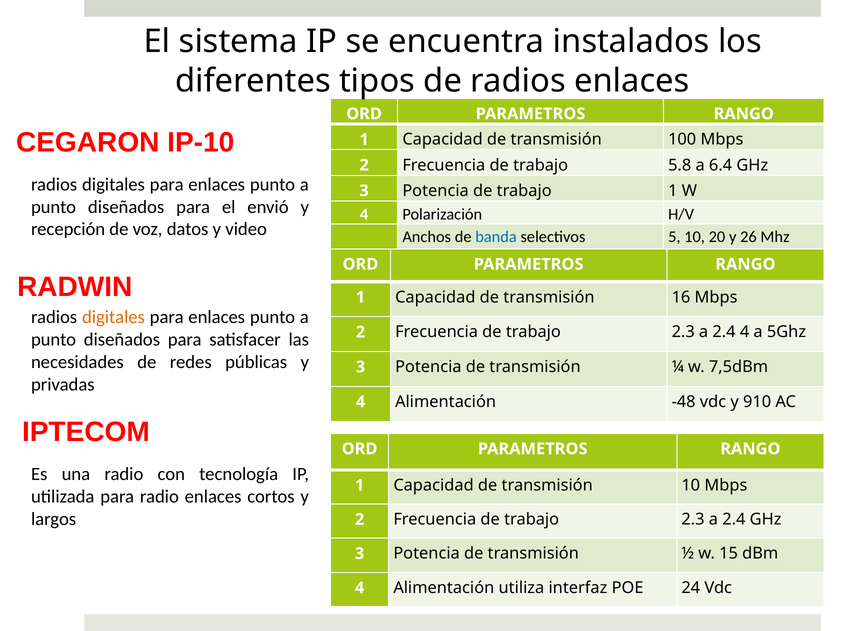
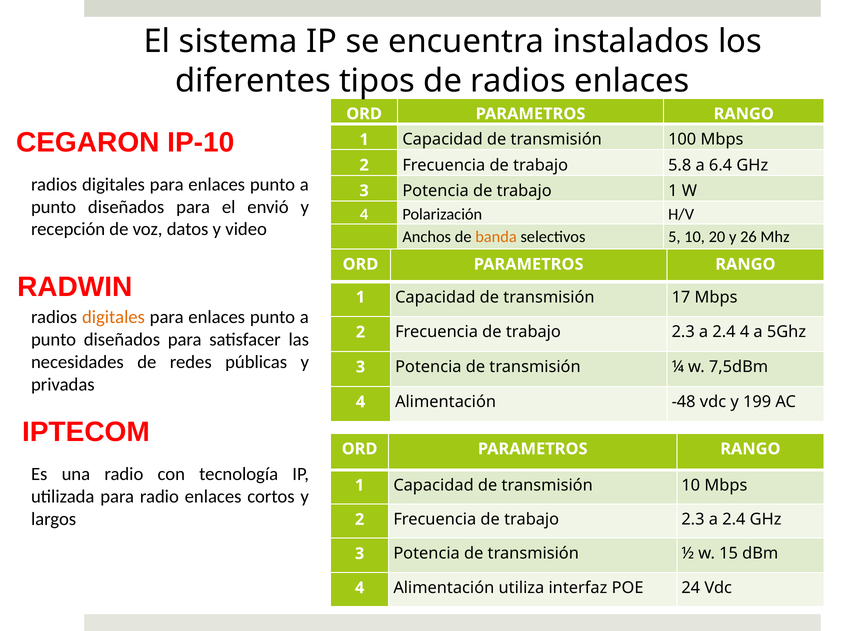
banda colour: blue -> orange (496, 237)
16: 16 -> 17 (681, 297)
910: 910 -> 199 (757, 402)
